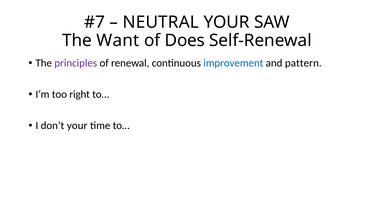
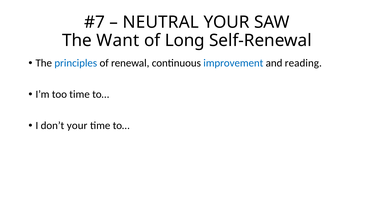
Does: Does -> Long (185, 41)
principles colour: purple -> blue (76, 63)
pattern: pattern -> reading (303, 63)
too right: right -> time (80, 95)
